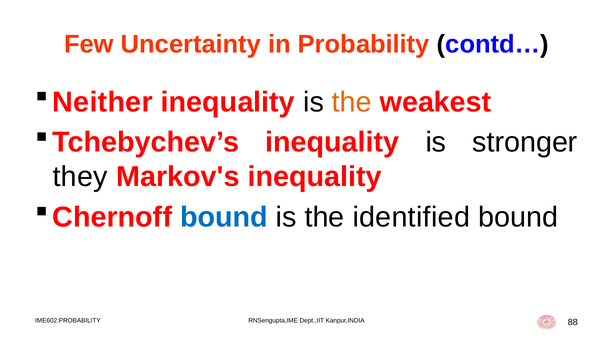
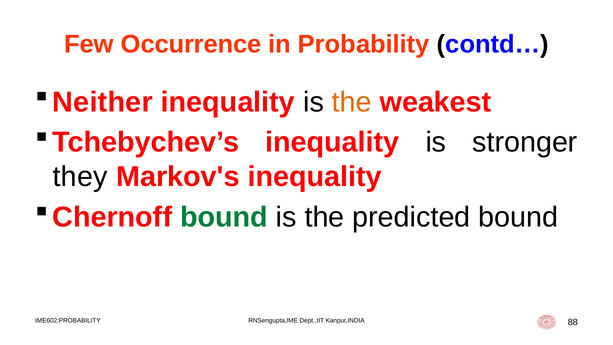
Uncertainty: Uncertainty -> Occurrence (191, 44)
bound colour: blue -> green (224, 217)
identified: identified -> predicted (411, 217)
